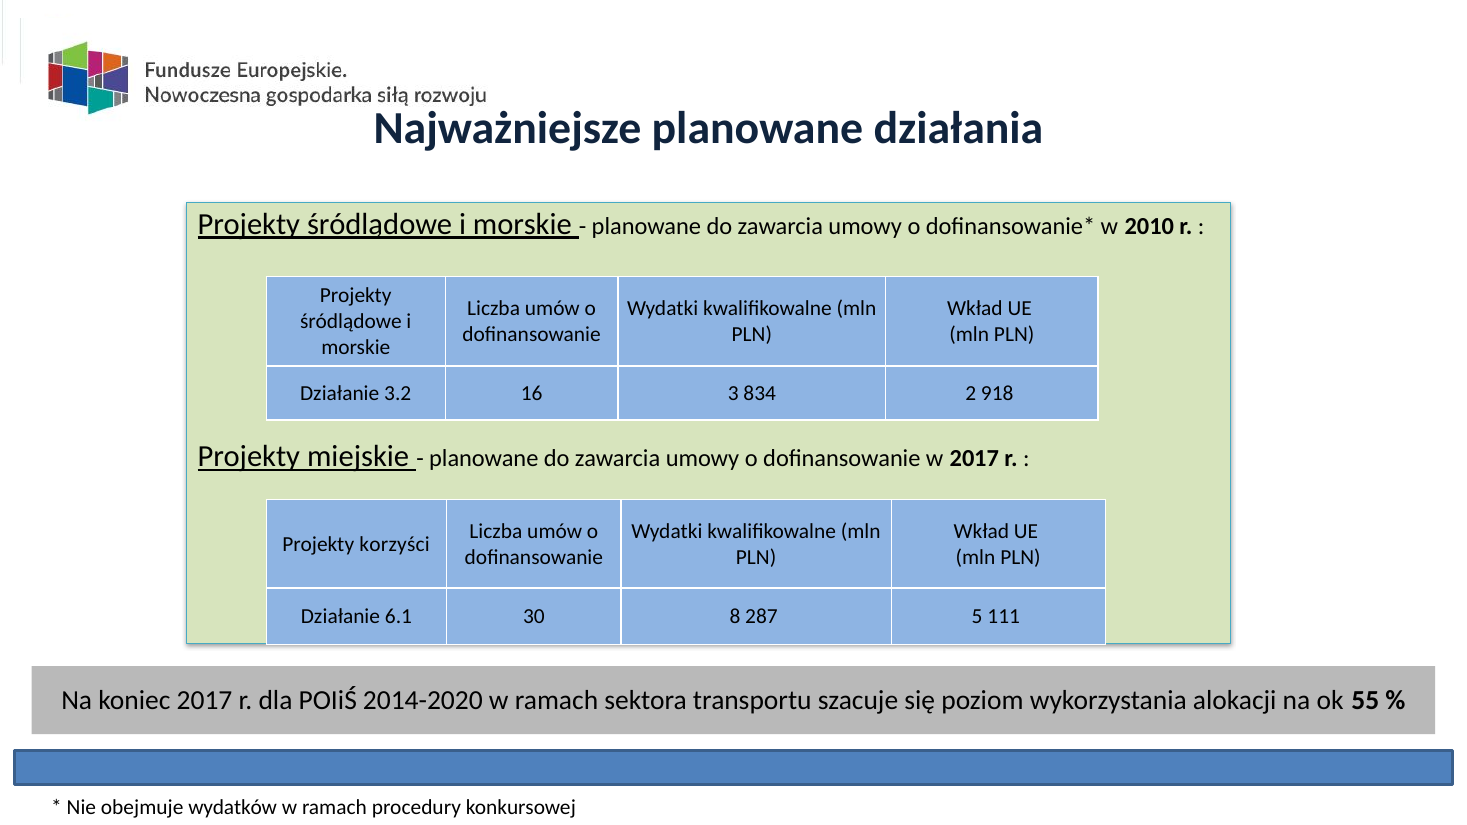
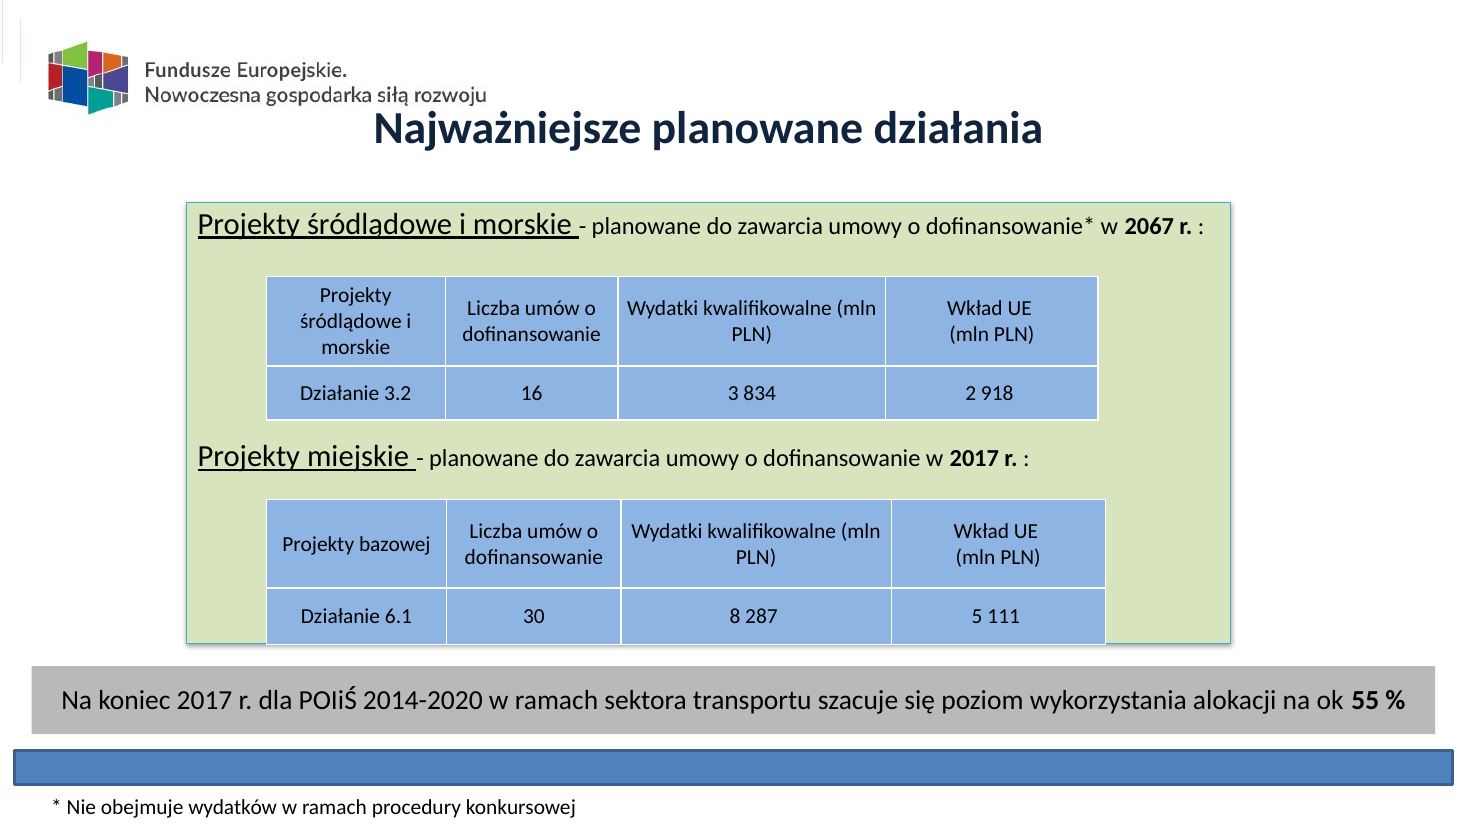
2010: 2010 -> 2067 (1149, 227)
korzyści: korzyści -> bazowej (395, 544)
